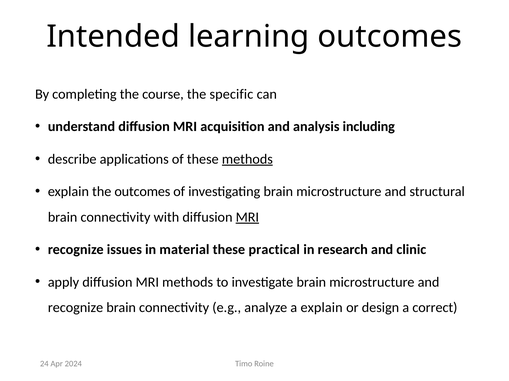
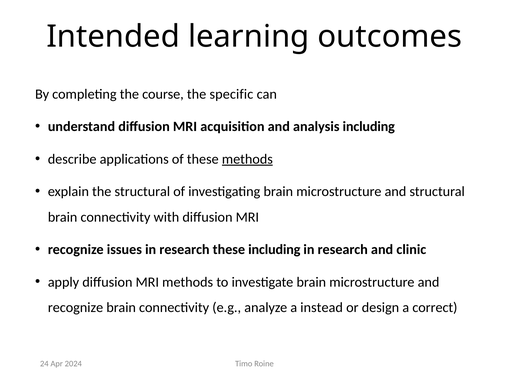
the outcomes: outcomes -> structural (142, 192)
MRI underline: present -> none (247, 218)
issues in material: material -> research (184, 250)
these practical: practical -> including (274, 250)
a explain: explain -> instead (322, 308)
